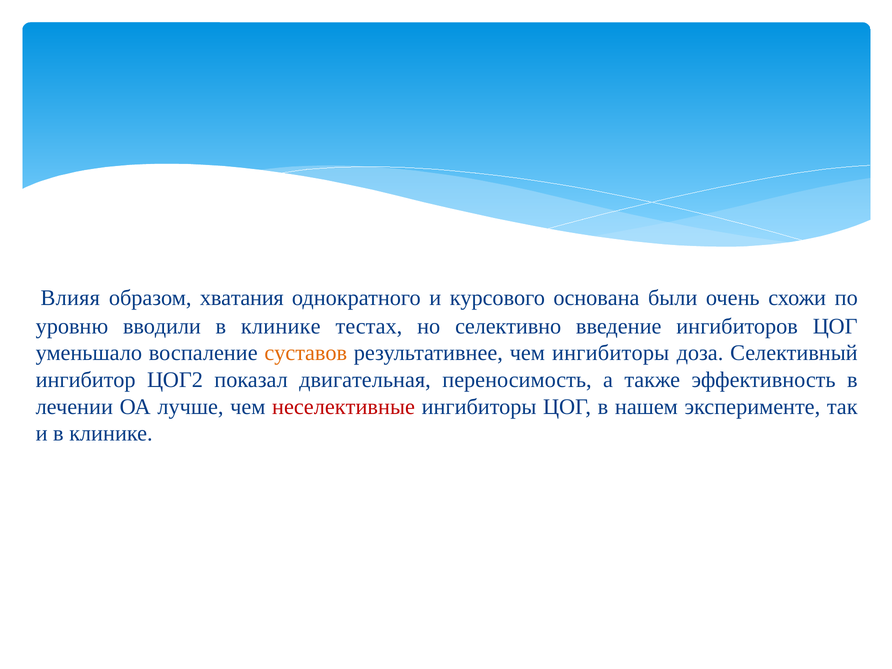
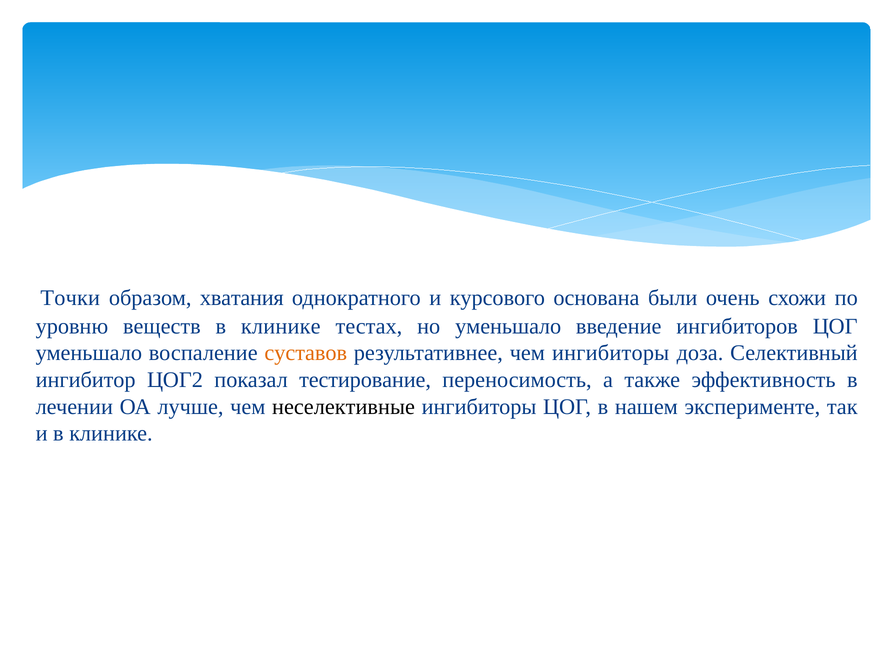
Влияя: Влияя -> Точки (70, 298)
вводили: вводили -> веществ (162, 326)
но селективно: селективно -> уменьшало (508, 326)
двигательная: двигательная -> тестирование (365, 380)
неселективные colour: red -> black (343, 407)
